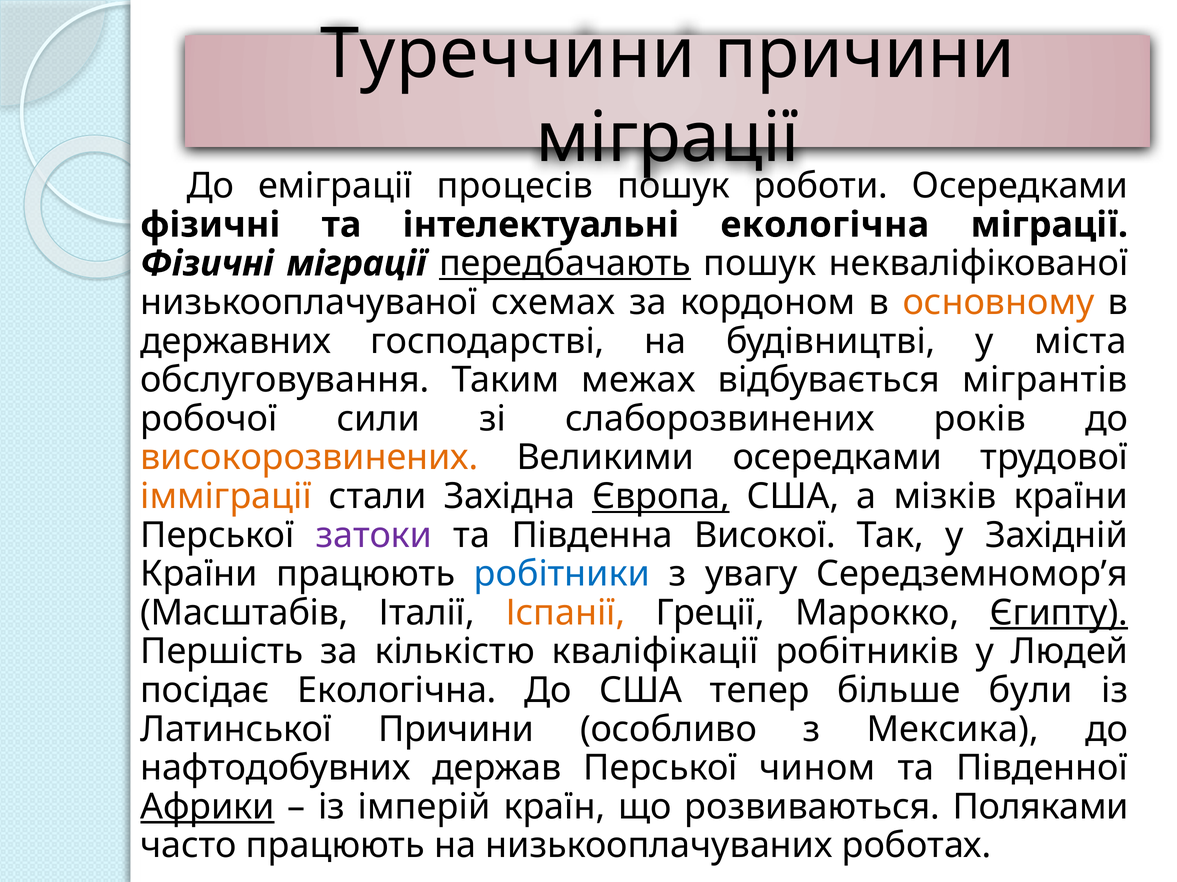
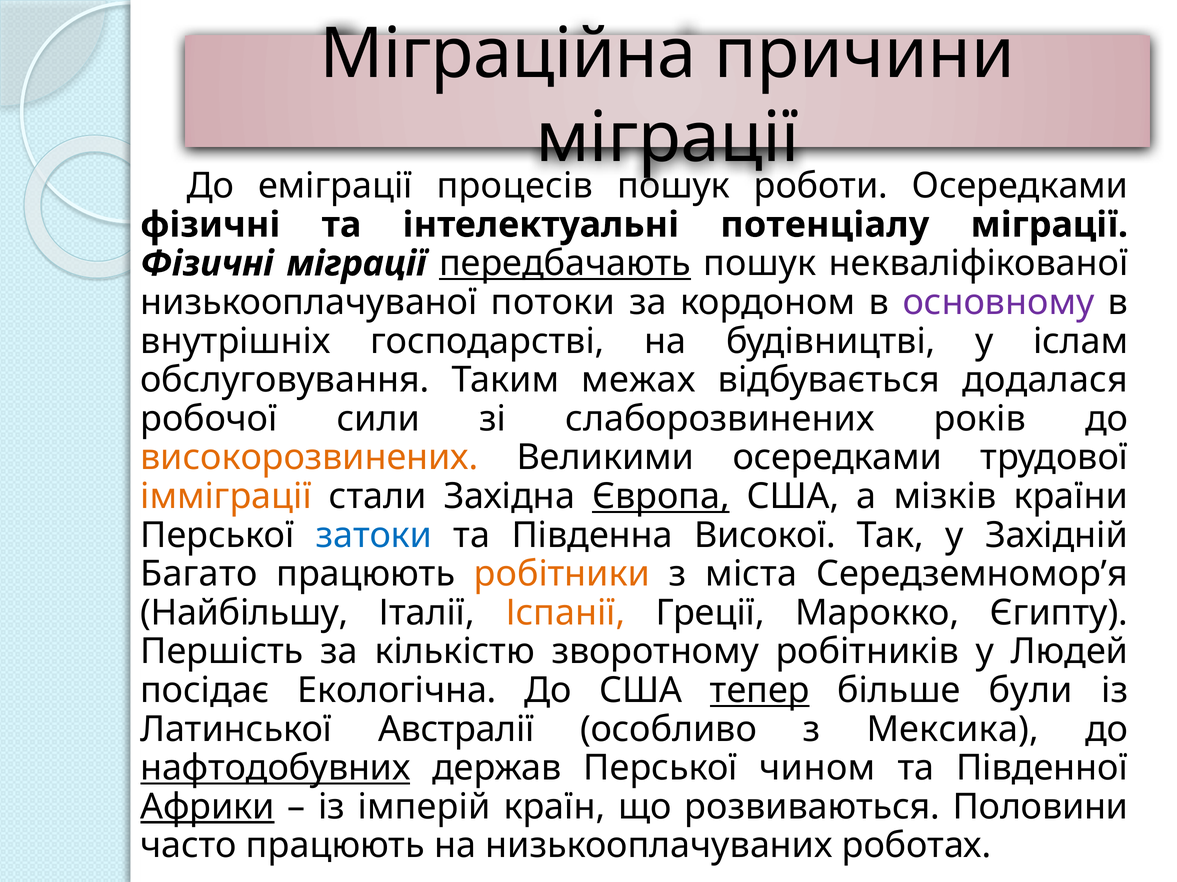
Туреччини: Туреччини -> Міграційна (508, 54)
інтелектуальні екологічна: екологічна -> потенціалу (825, 225)
схемах: схемах -> потоки (553, 303)
основному colour: orange -> purple (999, 303)
державних: державних -> внутрішніх (235, 342)
міста: міста -> іслам (1081, 342)
мігрантів: мігрантів -> додалася (1045, 380)
затоки colour: purple -> blue (374, 536)
Країни: Країни -> Багато (199, 575)
робітники colour: blue -> orange (562, 575)
увагу: увагу -> міста (751, 575)
Масштабів: Масштабів -> Найбільшу (244, 613)
Єгипту underline: present -> none (1059, 613)
кваліфікації: кваліфікації -> зворотному (655, 652)
тепер underline: none -> present (760, 691)
Латинської Причини: Причини -> Австралії (456, 730)
нафтодобувних underline: none -> present (275, 769)
Поляками: Поляками -> Половини (1041, 807)
